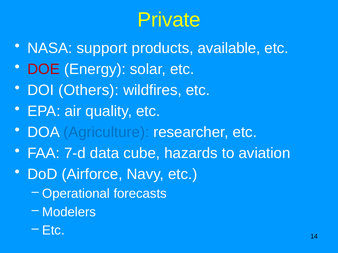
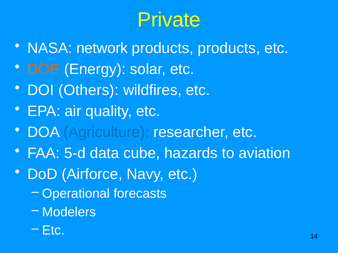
support: support -> network (102, 48)
products available: available -> products (229, 48)
DOE colour: red -> orange (44, 69)
7-d: 7-d -> 5-d (75, 154)
